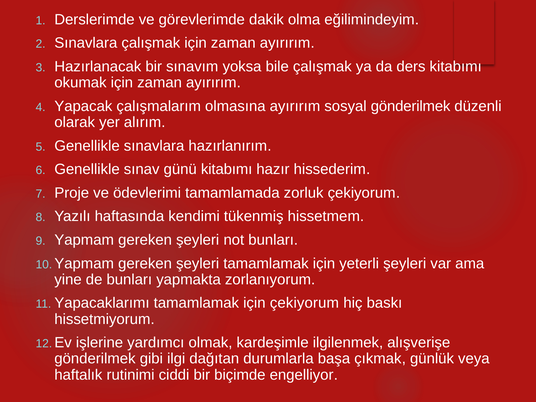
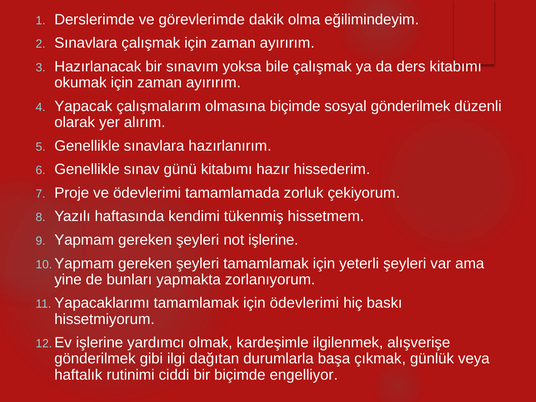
olmasına ayırırım: ayırırım -> biçimde (295, 106)
not bunları: bunları -> işlerine (273, 240)
için çekiyorum: çekiyorum -> ödevlerimi (304, 303)
